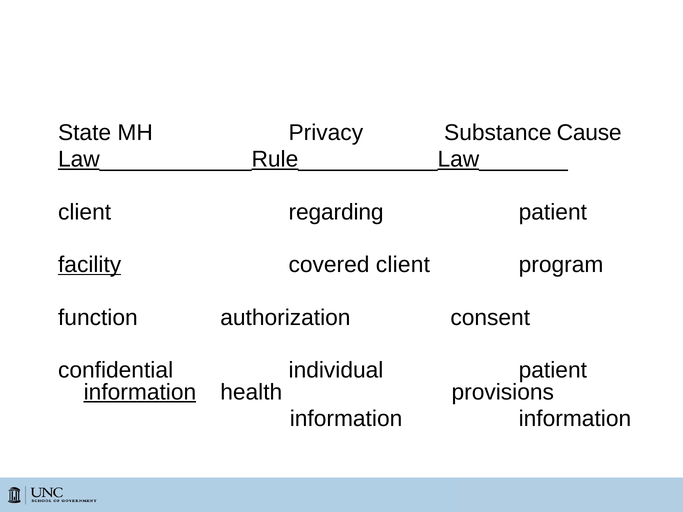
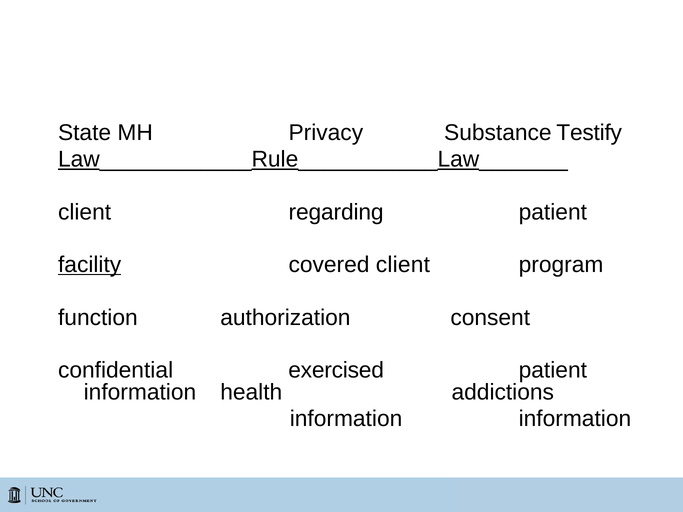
Cause: Cause -> Testify (589, 133)
individual: individual -> exercised (336, 370)
information underline: present -> none (140, 392)
provisions: provisions -> addictions (503, 392)
